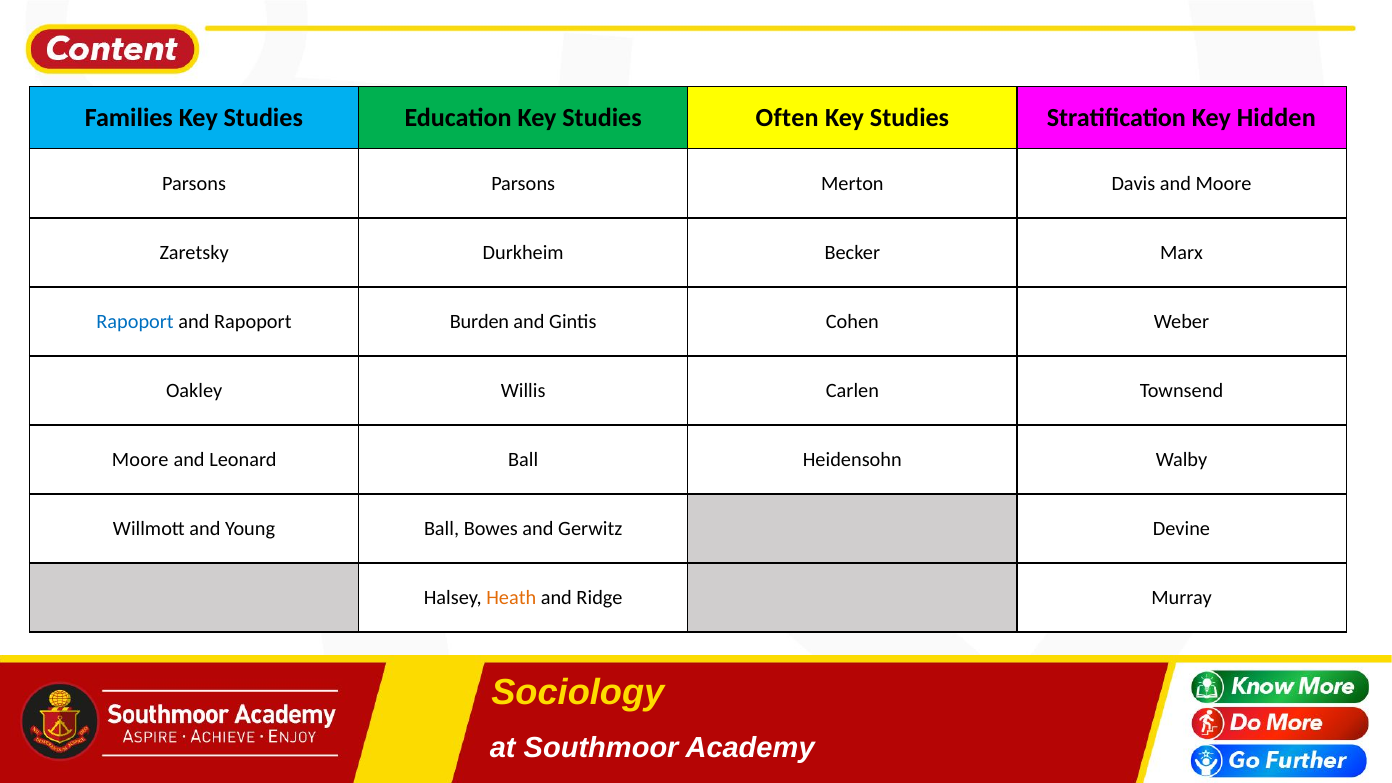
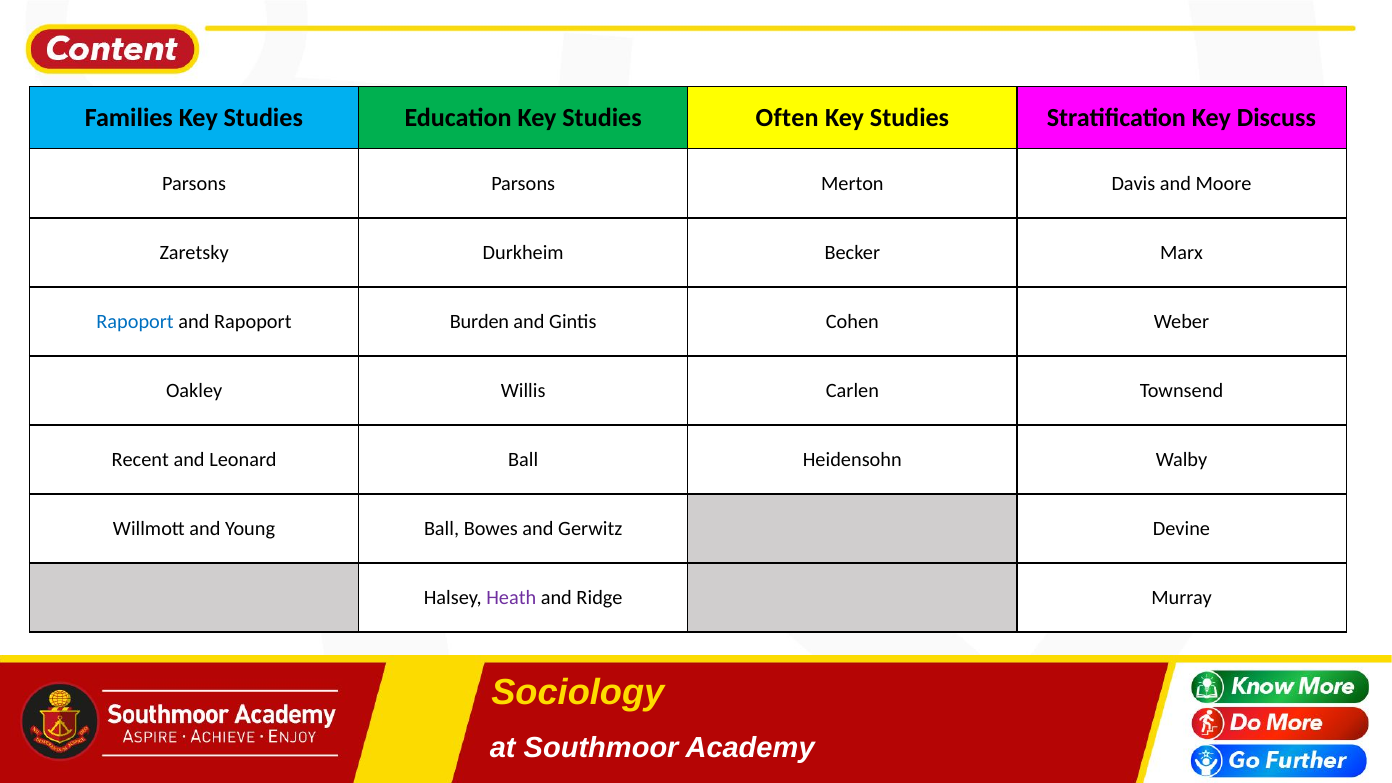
Hidden: Hidden -> Discuss (1276, 118)
Moore: Moore -> Recent (140, 460)
Heath colour: orange -> purple (511, 598)
